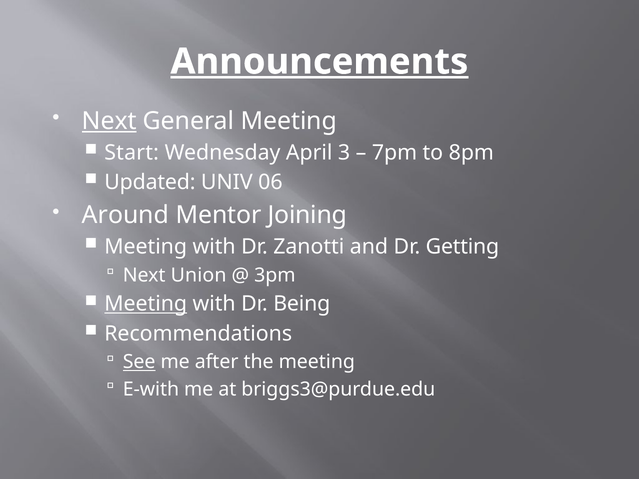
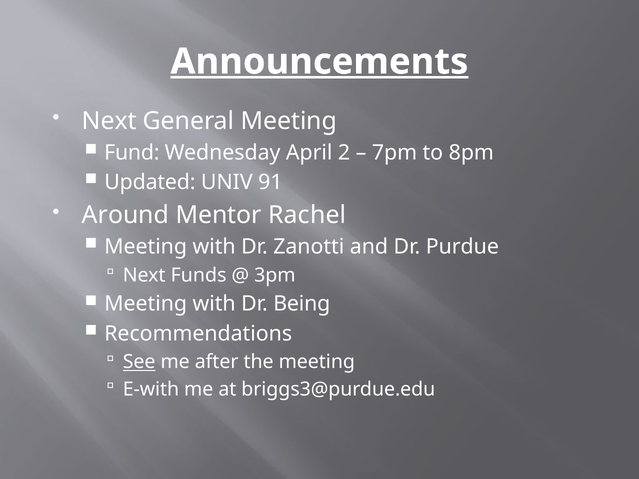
Next underline: present -> none (109, 121)
Start: Start -> Fund (132, 153)
3: 3 -> 2 (344, 153)
06: 06 -> 91 (270, 182)
Joining: Joining -> Rachel (307, 215)
Getting: Getting -> Purdue (462, 247)
Union: Union -> Funds (199, 275)
Meeting underline: present -> none (146, 304)
